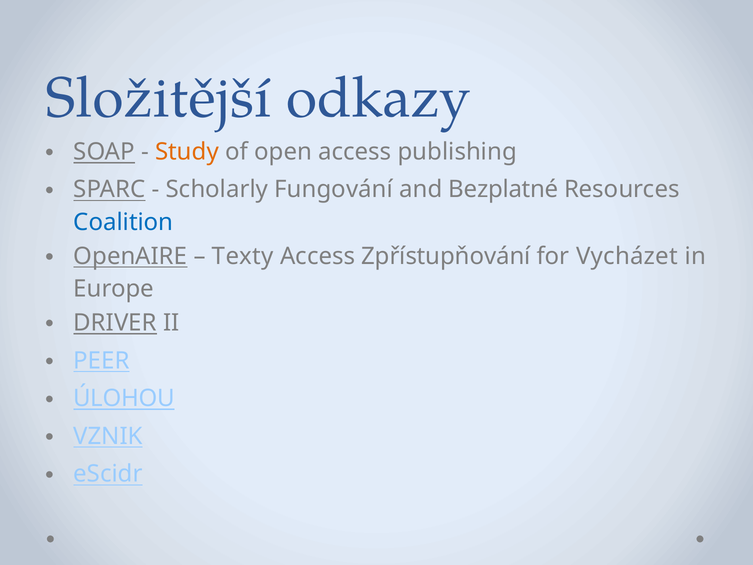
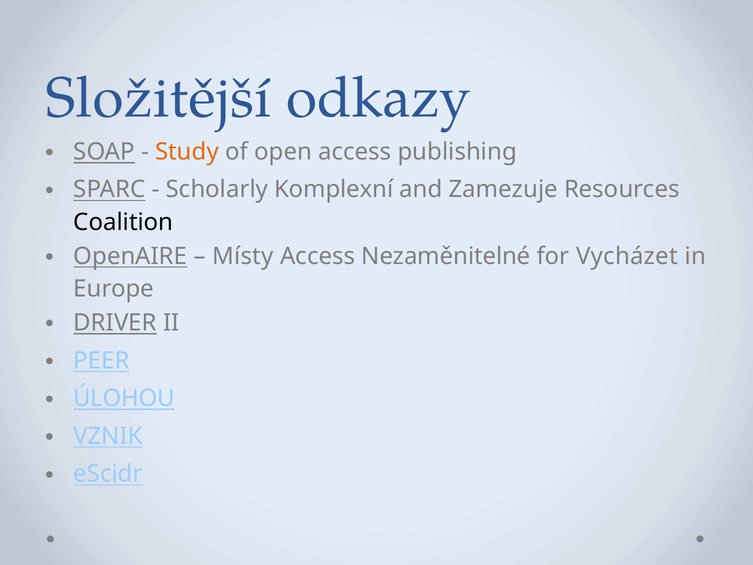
Fungování: Fungování -> Komplexní (334, 189)
Bezplatné: Bezplatné -> Zamezuje (503, 189)
Coalition colour: blue -> black (123, 222)
Texty: Texty -> Místy (243, 256)
Zpřístupňování: Zpřístupňování -> Nezaměnitelné (446, 256)
